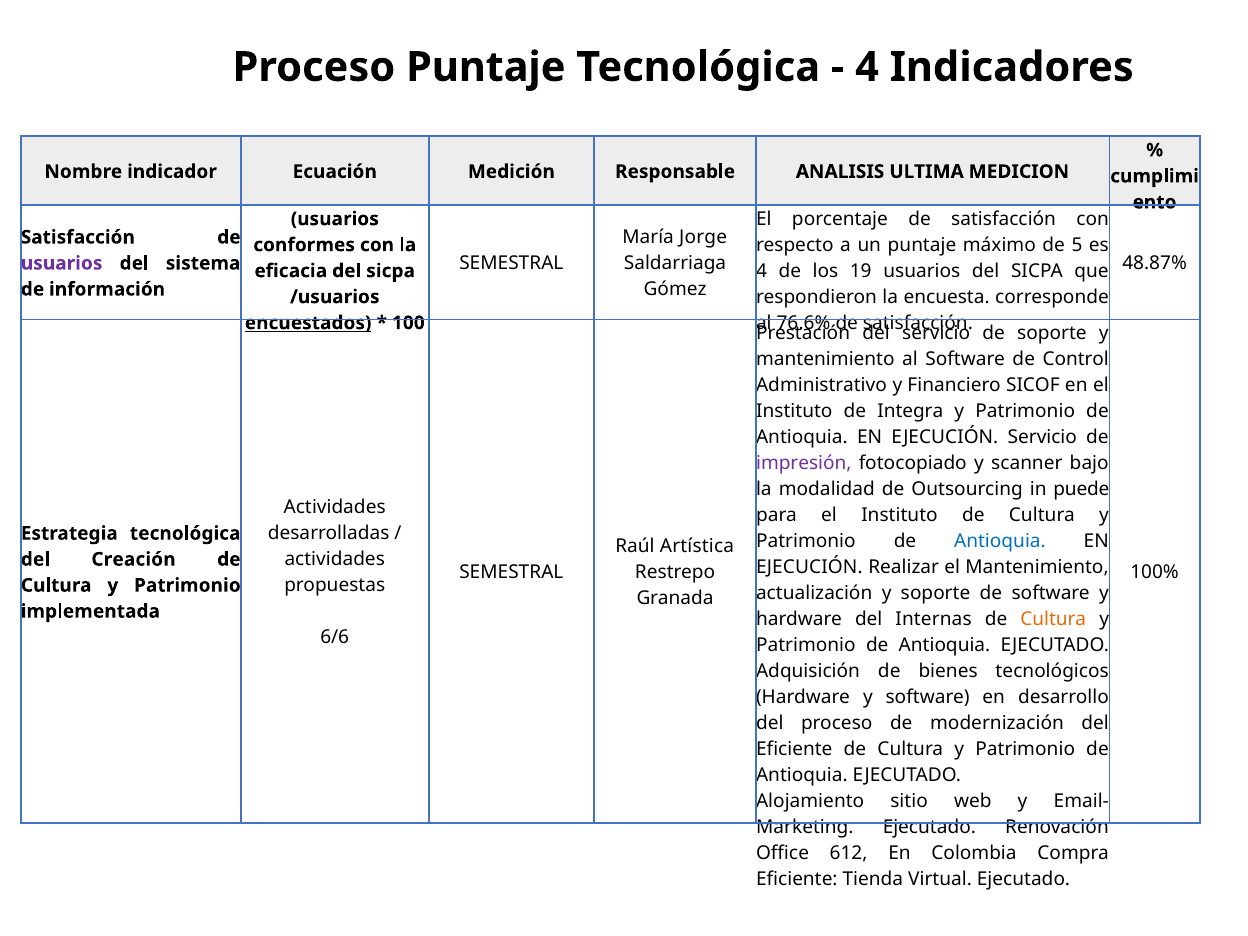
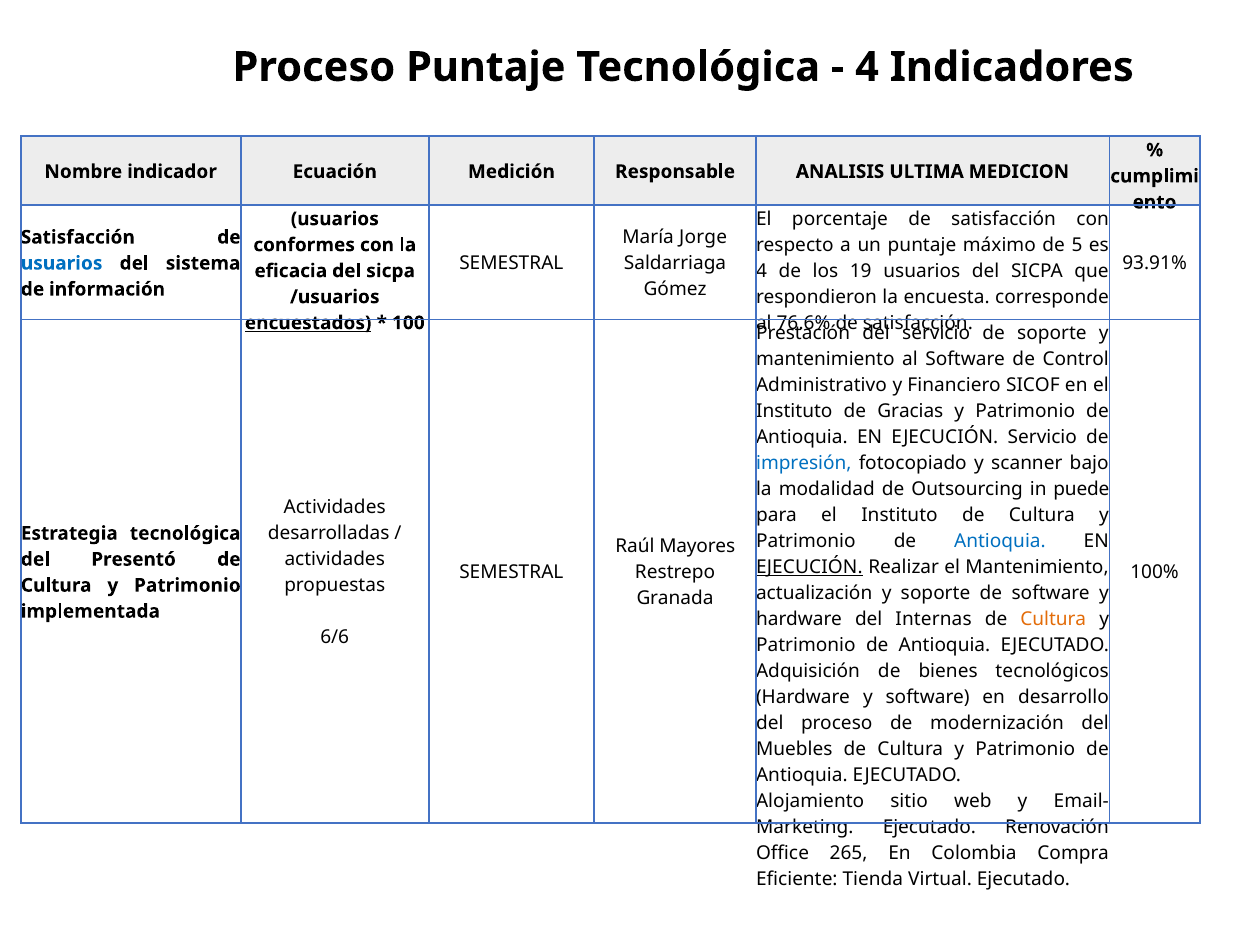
48.87%: 48.87% -> 93.91% (1155, 263)
usuarios colour: purple -> blue (62, 263)
Integra: Integra -> Gracias (910, 411)
impresión colour: purple -> blue (804, 463)
Artística: Artística -> Mayores (697, 546)
Creación: Creación -> Presentó (134, 559)
EJECUCIÓN underline: none -> present (809, 567)
Eficiente: Eficiente -> Muebles (794, 749)
612: 612 -> 265 (849, 853)
